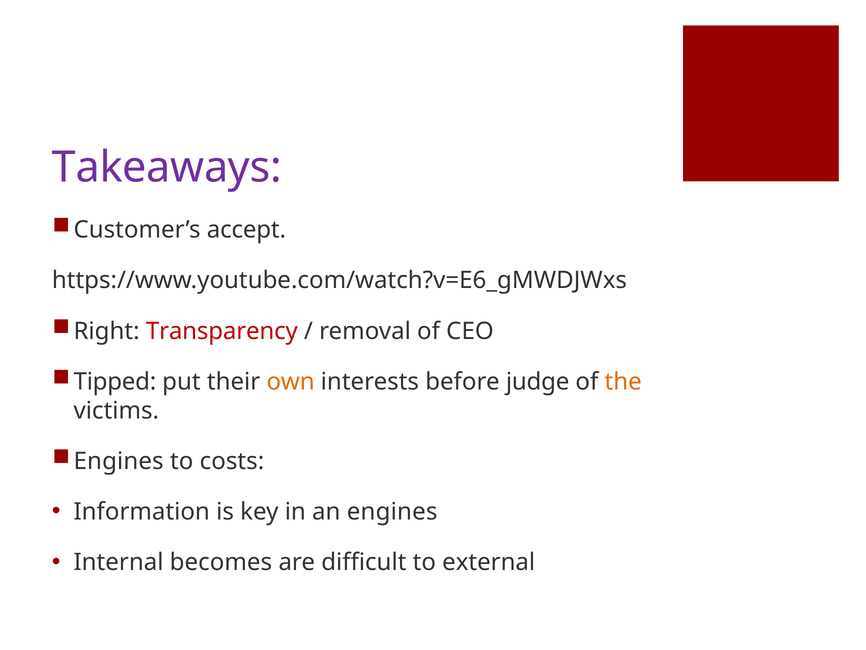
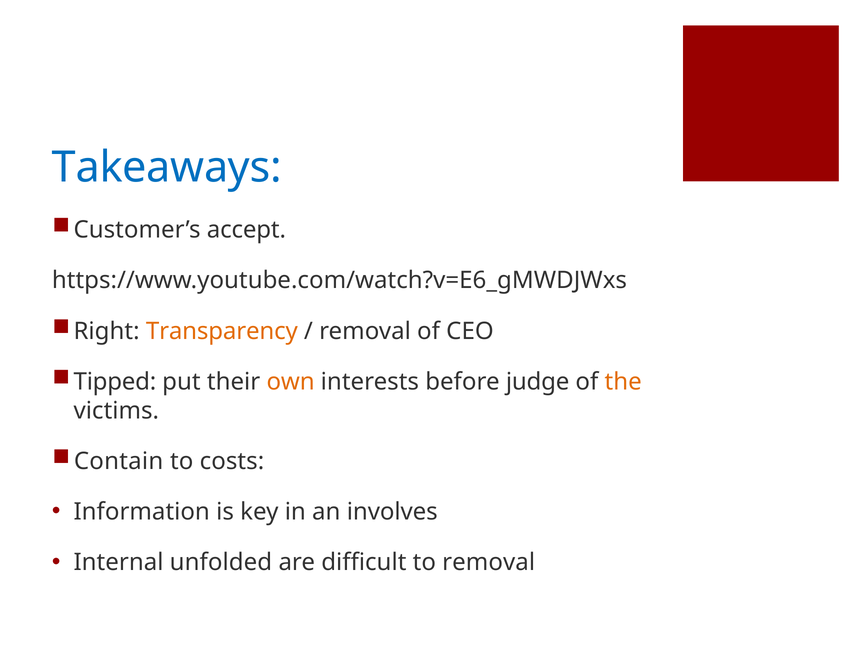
Takeaways colour: purple -> blue (167, 168)
Transparency colour: red -> orange (222, 331)
Engines: Engines -> Contain (119, 461)
an engines: engines -> involves (392, 511)
becomes: becomes -> unfolded (221, 562)
to external: external -> removal (489, 562)
